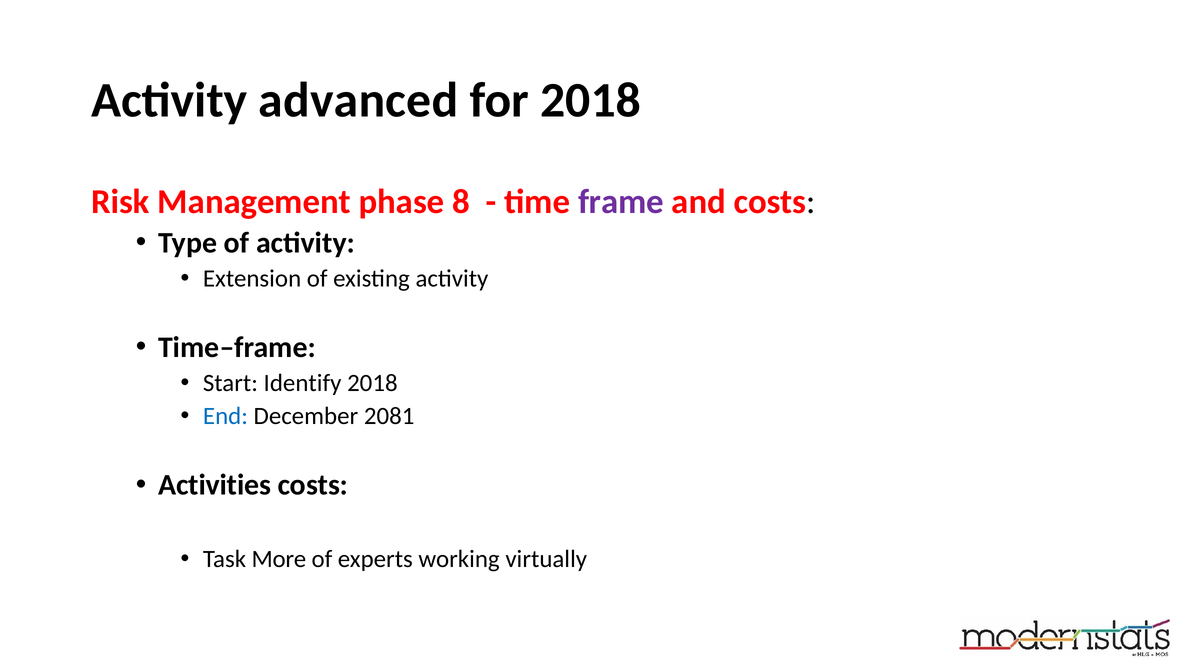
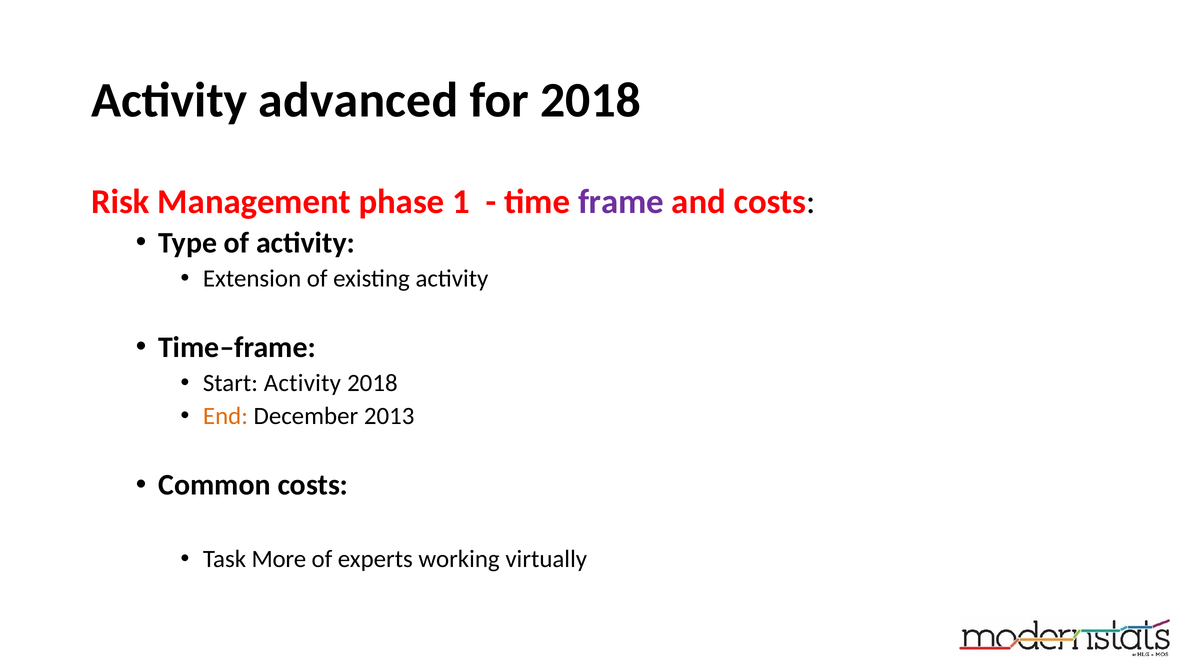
8: 8 -> 1 (461, 202)
Start Identify: Identify -> Activity (302, 383)
End colour: blue -> orange (225, 417)
2081: 2081 -> 2013 (389, 417)
Activities: Activities -> Common (215, 485)
